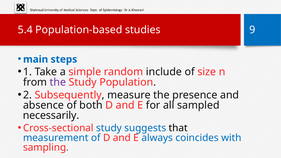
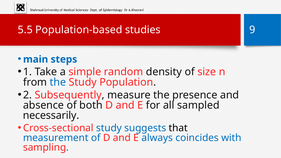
5.4: 5.4 -> 5.5 (25, 30)
include: include -> density (164, 72)
the colour: purple -> blue (58, 82)
